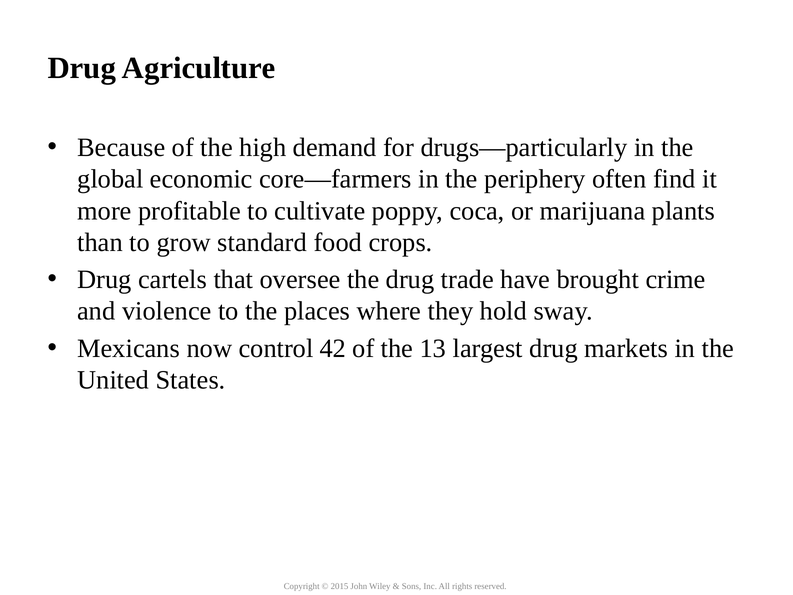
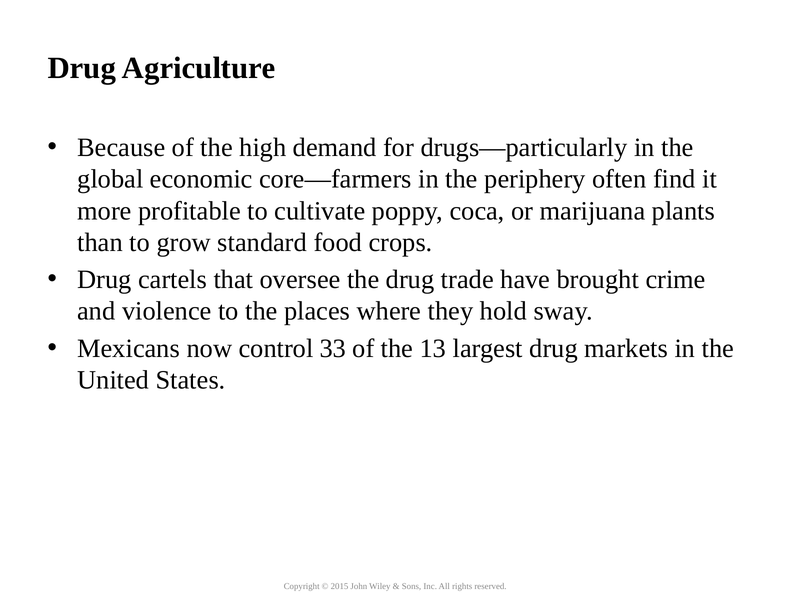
42: 42 -> 33 (333, 348)
